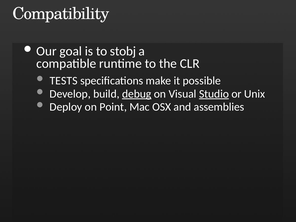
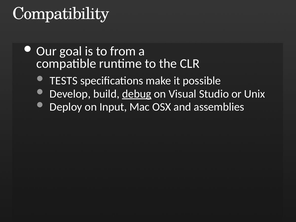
stobj: stobj -> from (123, 51)
Studio underline: present -> none (214, 94)
Point: Point -> Input (113, 107)
